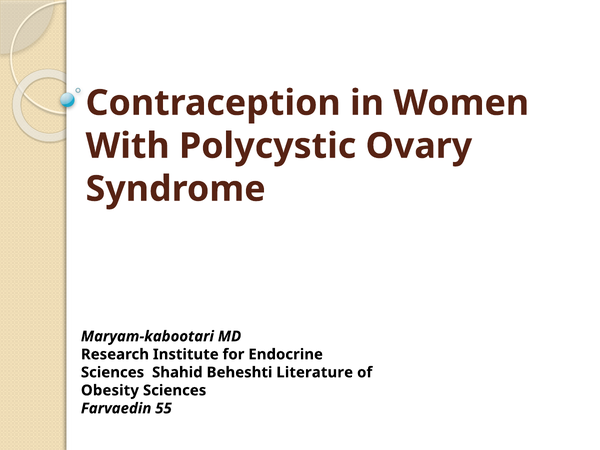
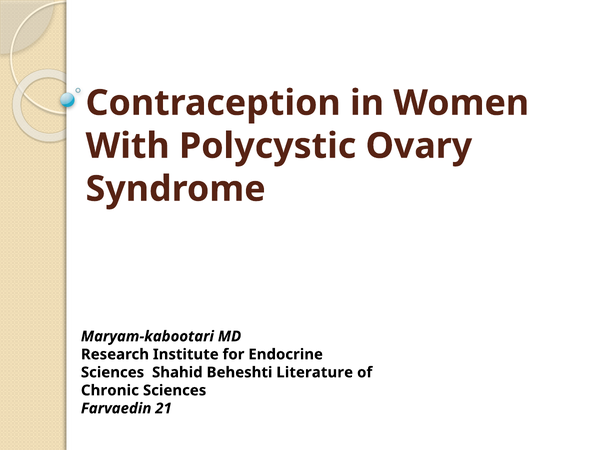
Obesity: Obesity -> Chronic (110, 390)
55: 55 -> 21 (164, 408)
